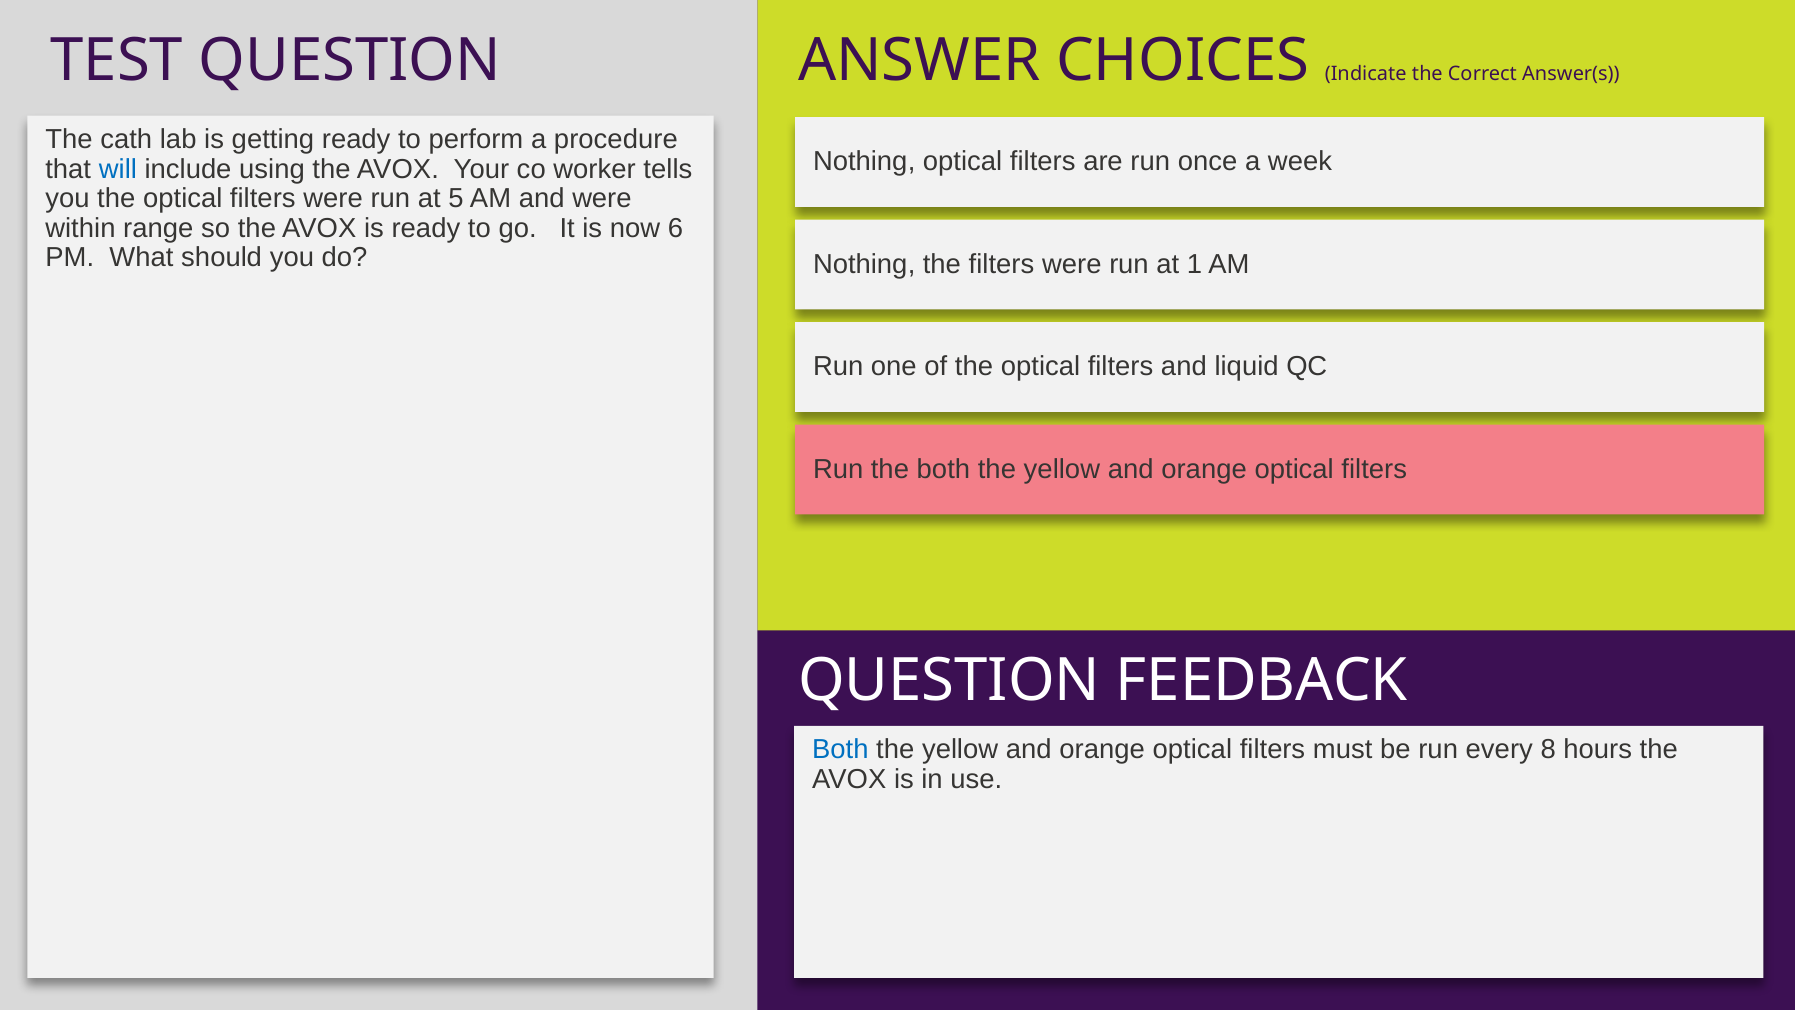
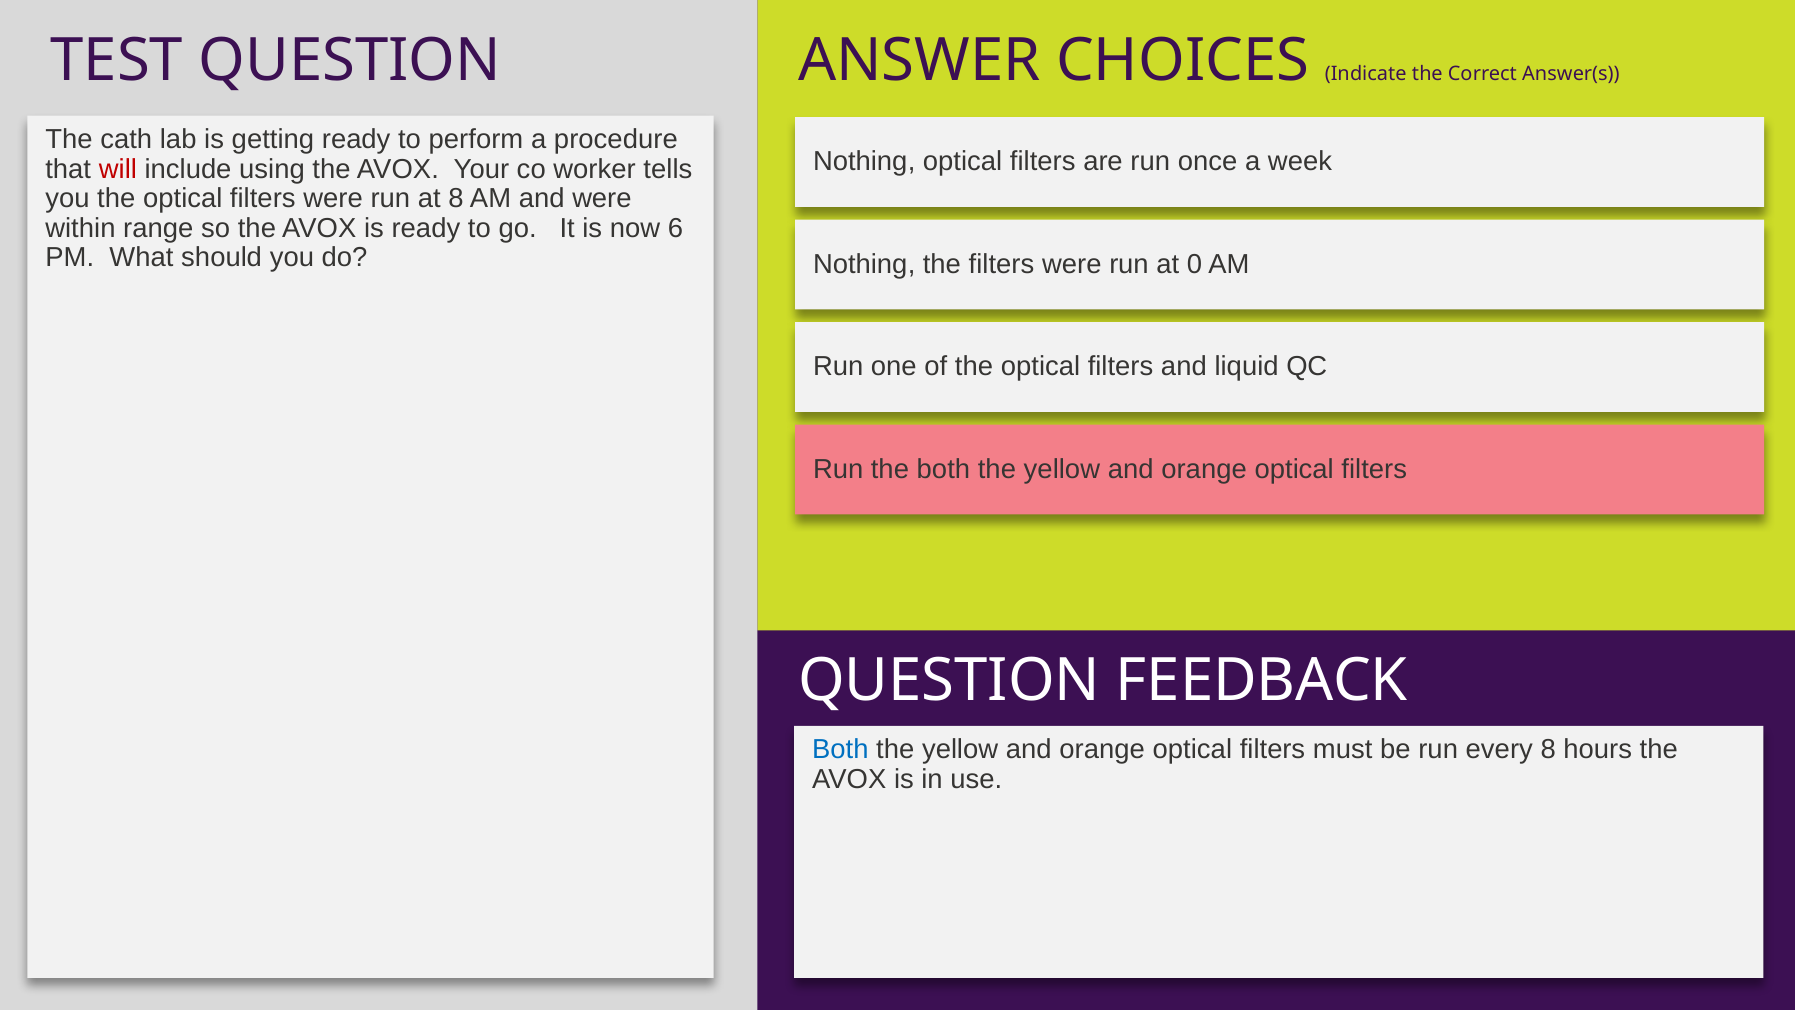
will colour: blue -> red (118, 169)
at 5: 5 -> 8 (456, 199)
1: 1 -> 0 (1195, 264)
